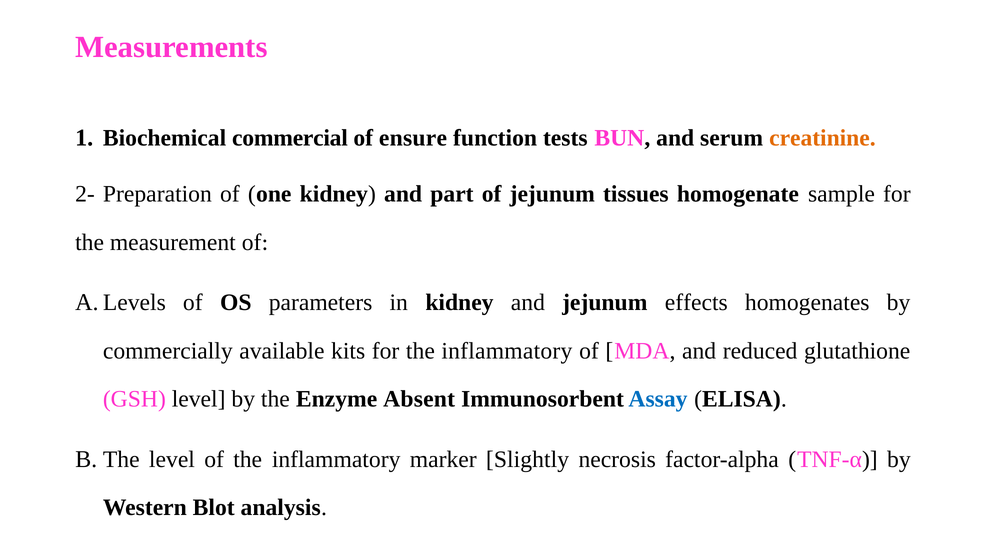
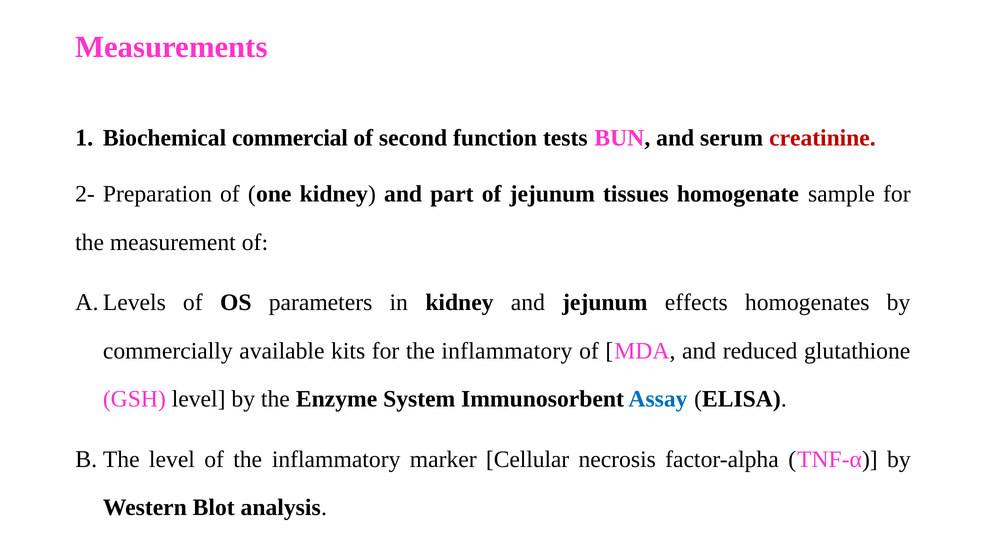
ensure: ensure -> second (413, 138)
creatinine colour: orange -> red (822, 138)
Absent: Absent -> System (419, 399)
Slightly: Slightly -> Cellular (528, 460)
